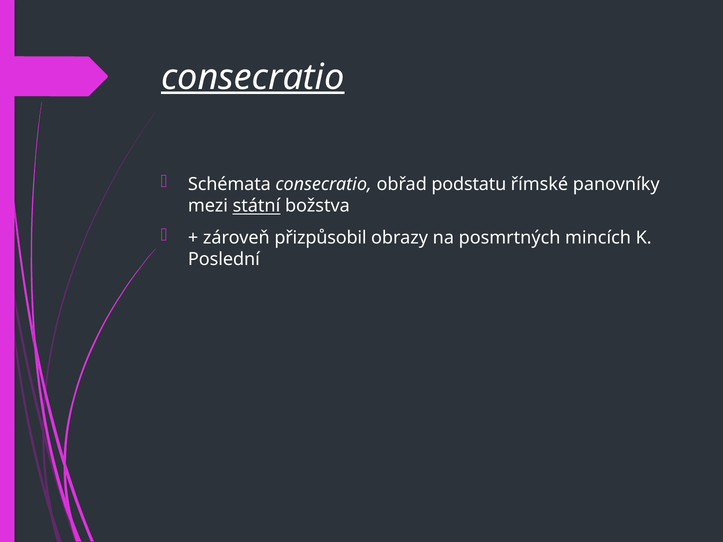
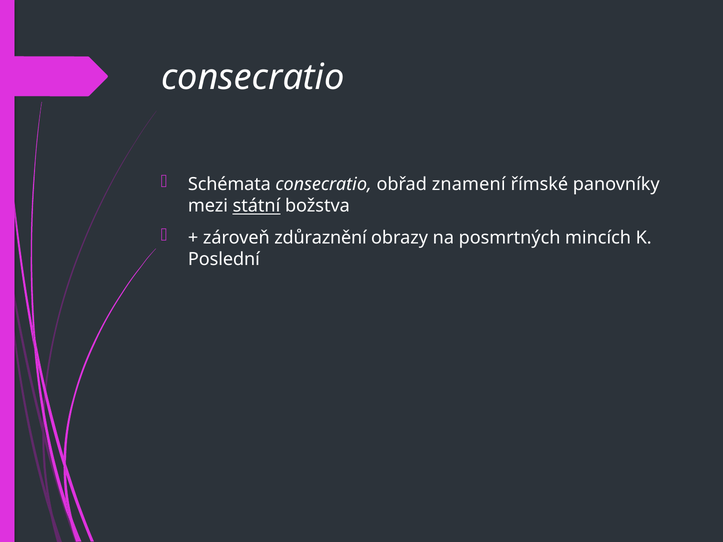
consecratio underline: present -> none (253, 77)
podstatu: podstatu -> znamení (469, 184)
přizpůsobil: přizpůsobil -> zdůraznění (321, 238)
